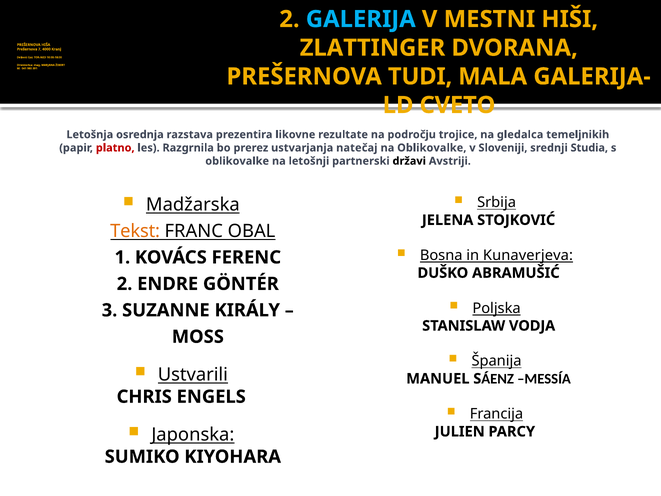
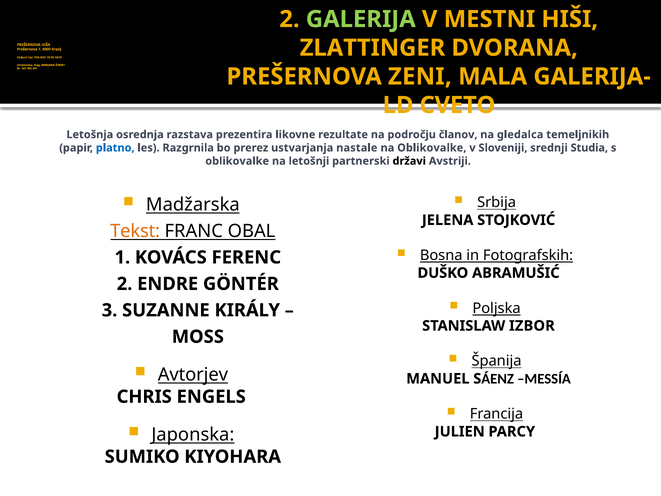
GALERIJA colour: light blue -> light green (361, 19)
TUDI: TUDI -> ZENI (420, 76)
trojice: trojice -> članov (458, 135)
platno colour: red -> blue (115, 148)
natečaj: natečaj -> nastale (357, 148)
Kunaverjeva: Kunaverjeva -> Fotografskih (528, 255)
VODJA: VODJA -> IZBOR (532, 326)
Ustvarili: Ustvarili -> Avtorjev (193, 374)
